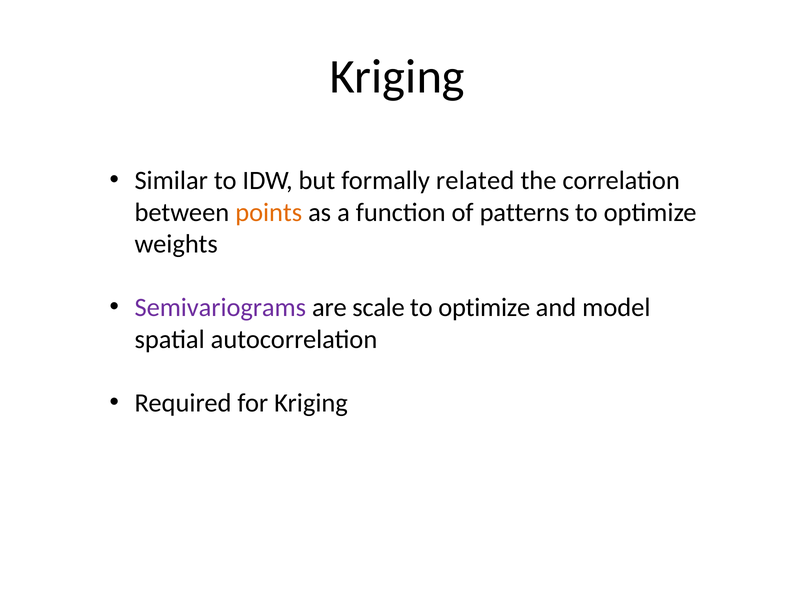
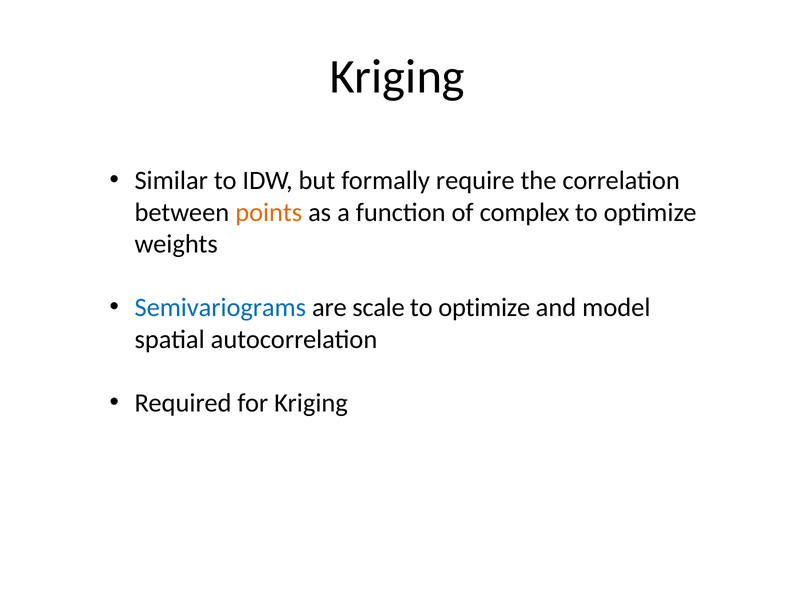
related: related -> require (475, 181)
patterns: patterns -> complex (525, 212)
Semivariograms colour: purple -> blue (220, 308)
